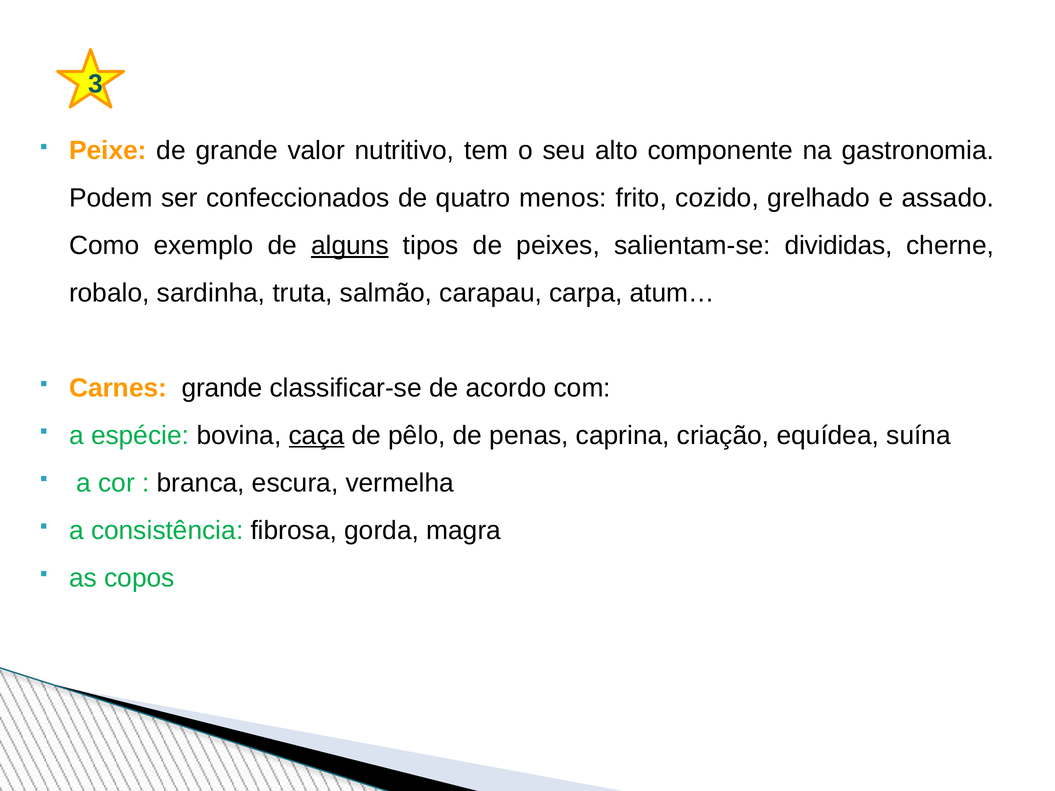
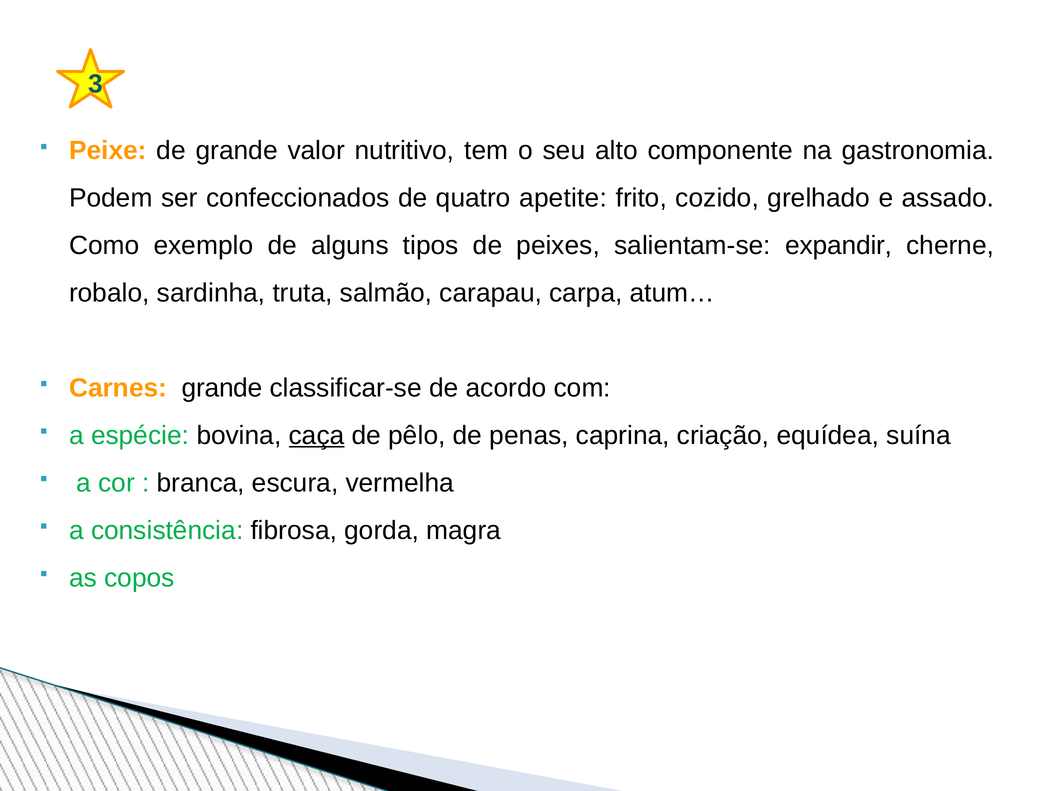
menos: menos -> apetite (563, 198)
alguns underline: present -> none (350, 246)
divididas: divididas -> expandir (839, 246)
